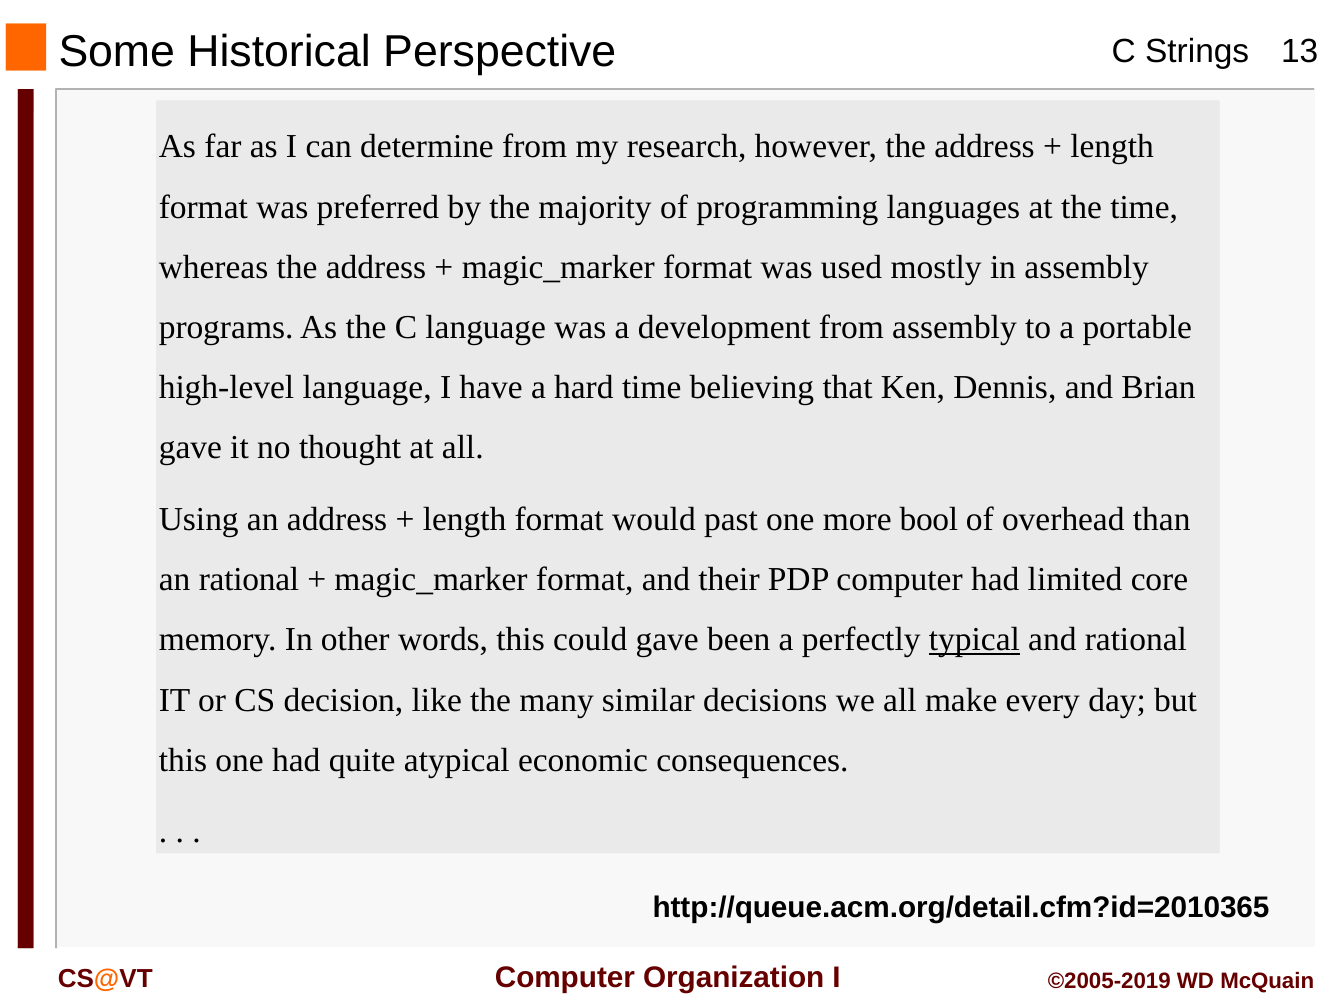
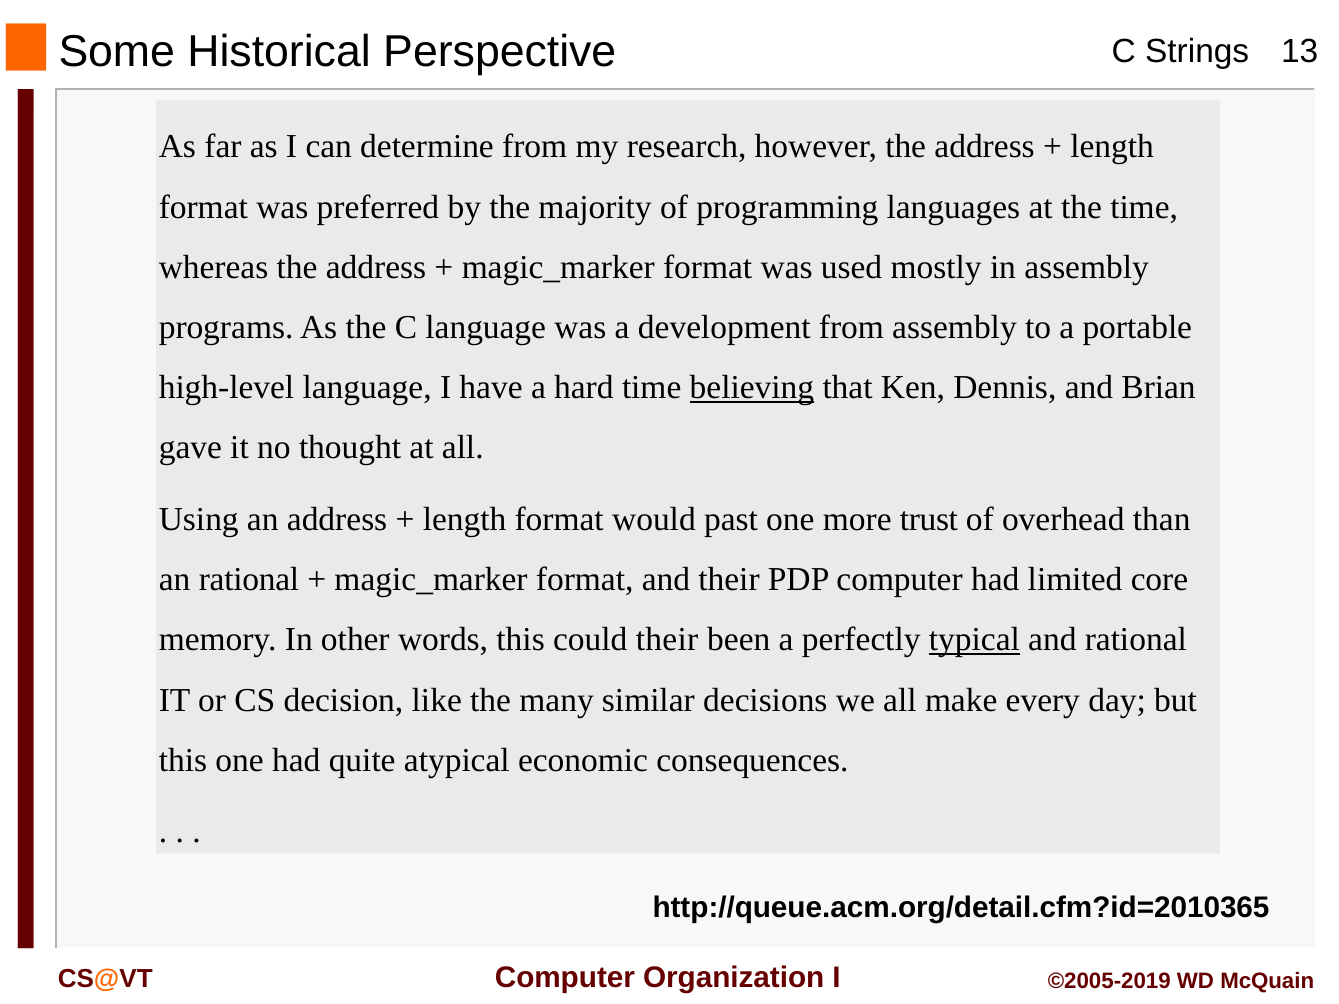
believing underline: none -> present (752, 388)
bool: bool -> trust (929, 519)
could gave: gave -> their (667, 640)
